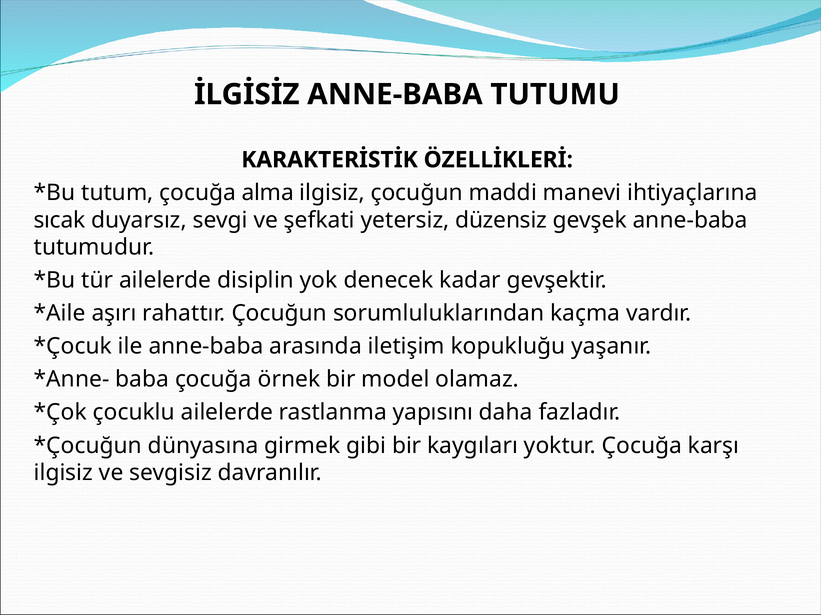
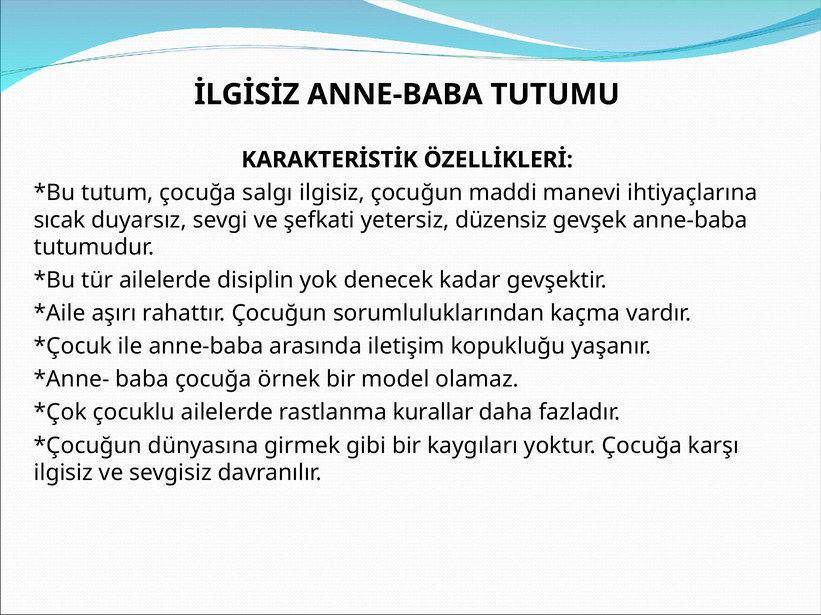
alma: alma -> salgı (268, 193)
yapısını: yapısını -> kurallar (433, 413)
